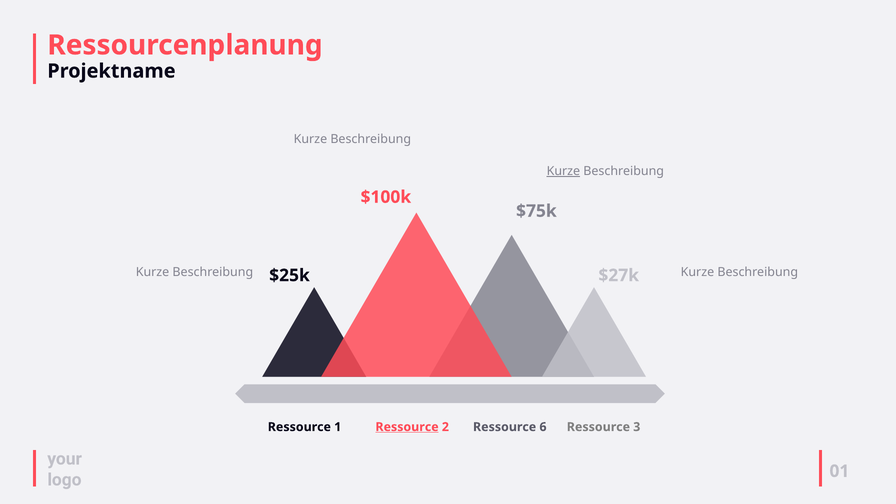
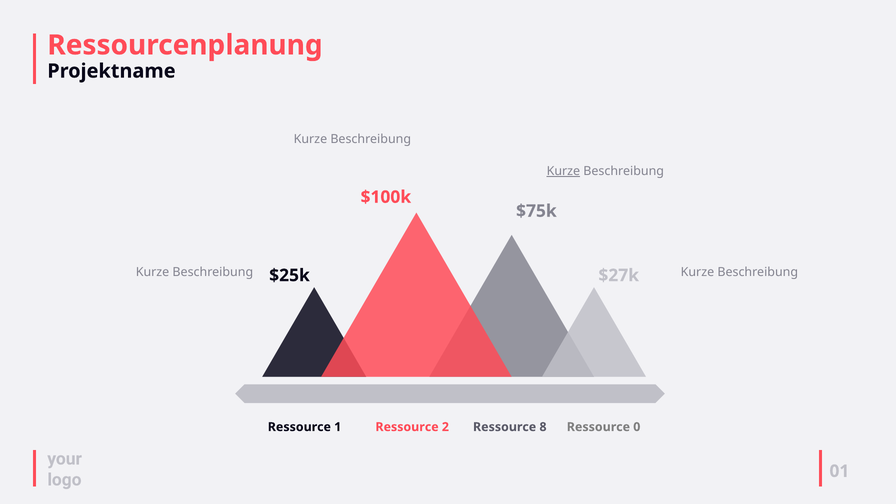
Ressource underline: present -> none (407, 427)
6: 6 -> 8 (543, 427)
3: 3 -> 0 (637, 427)
